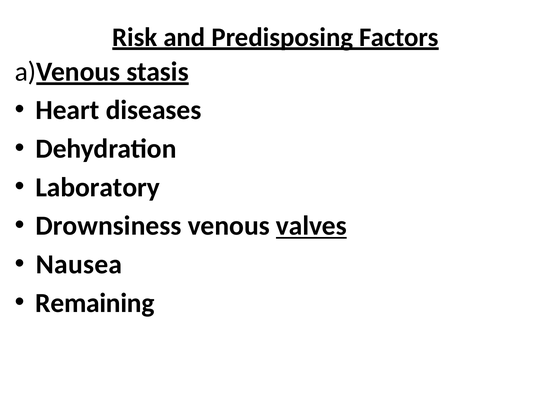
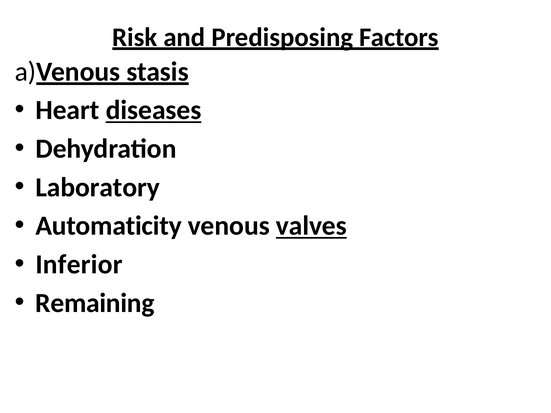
diseases underline: none -> present (154, 110)
Drownsiness: Drownsiness -> Automaticity (109, 226)
Nausea: Nausea -> Inferior (79, 265)
